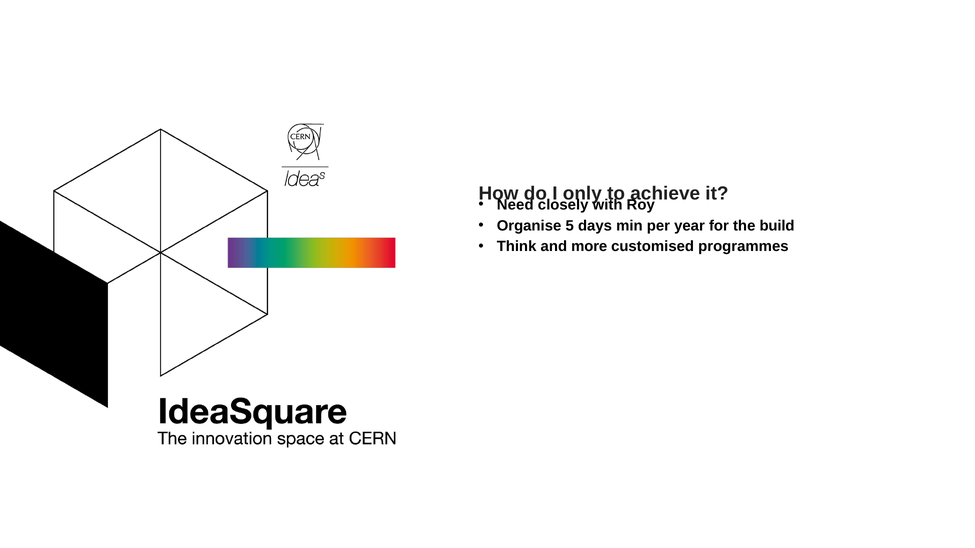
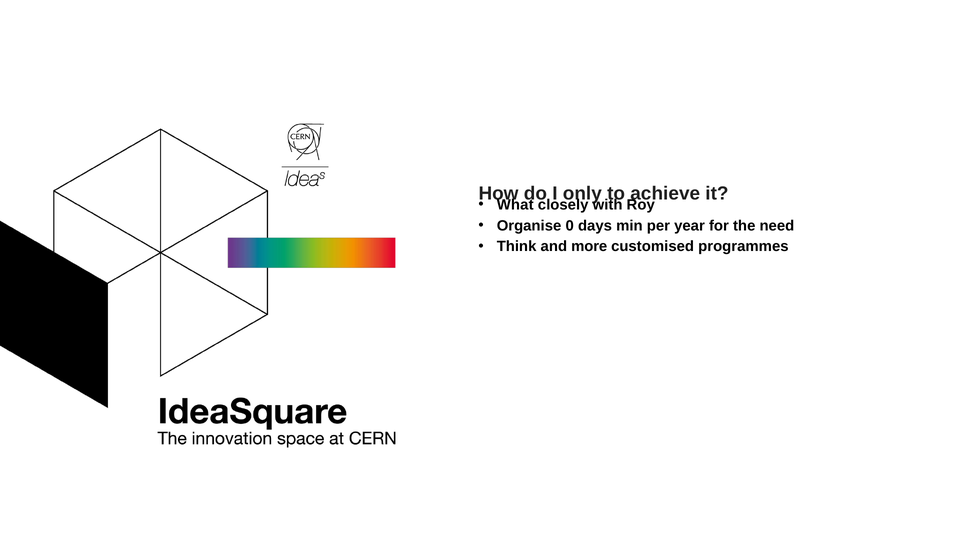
Need: Need -> What (515, 205)
5: 5 -> 0 (570, 226)
build: build -> need (777, 226)
